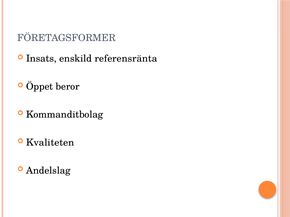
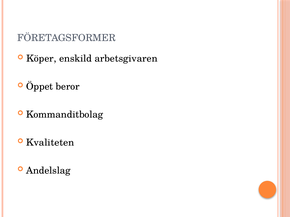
Insats: Insats -> Köper (41, 59)
referensränta: referensränta -> arbetsgivaren (126, 59)
